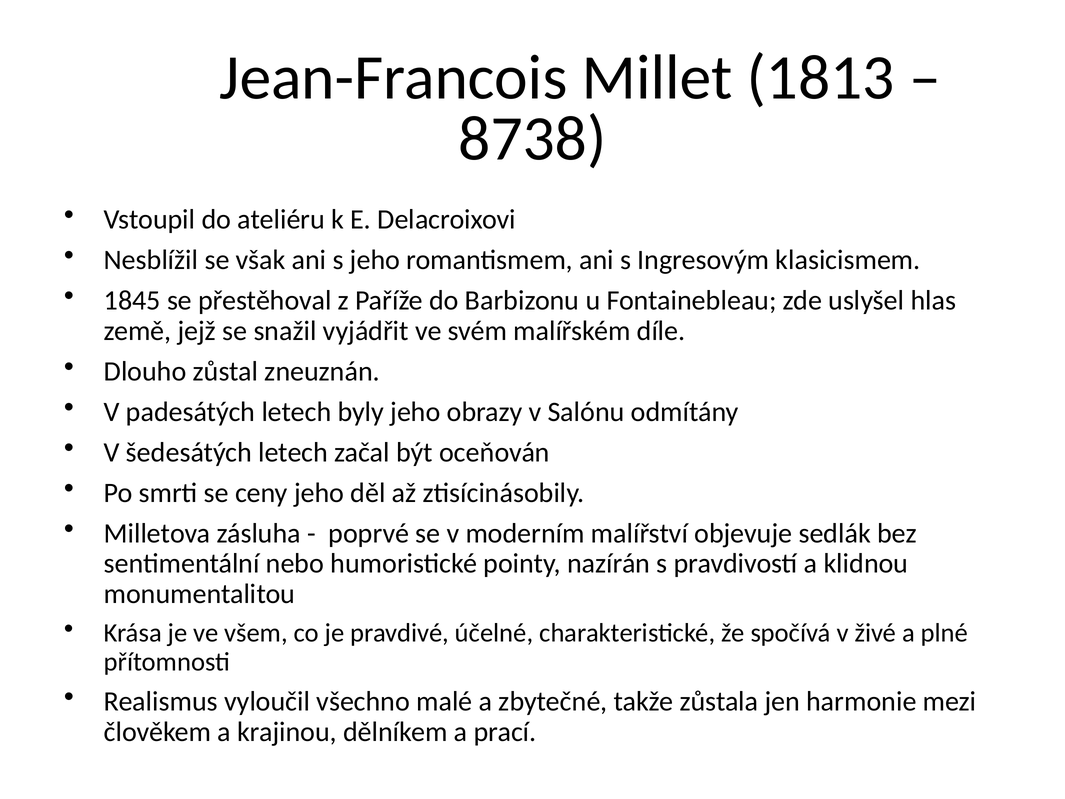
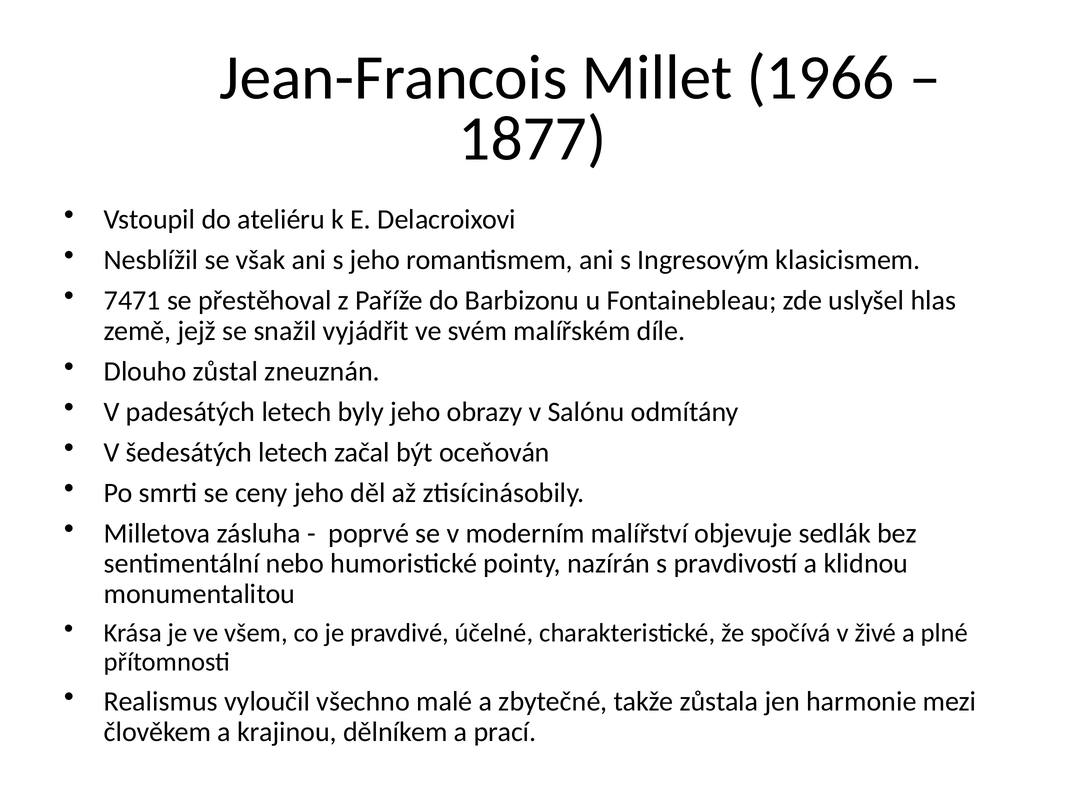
1813: 1813 -> 1966 (821, 78)
8738: 8738 -> 1877 (532, 139)
1845: 1845 -> 7471 (132, 300)
